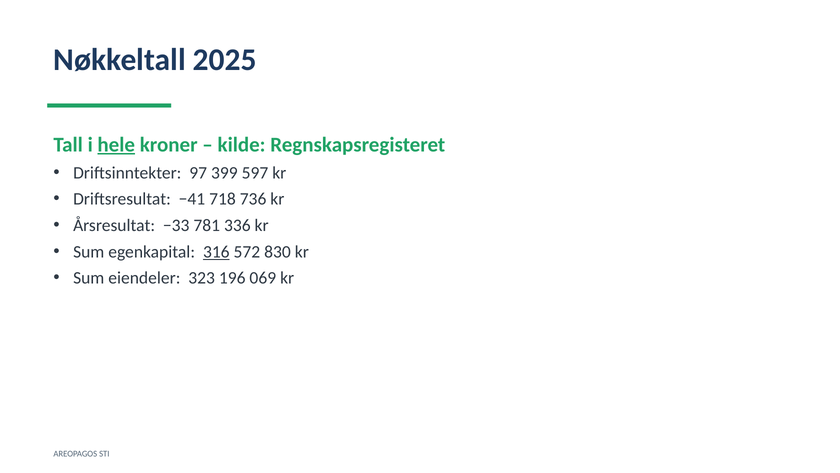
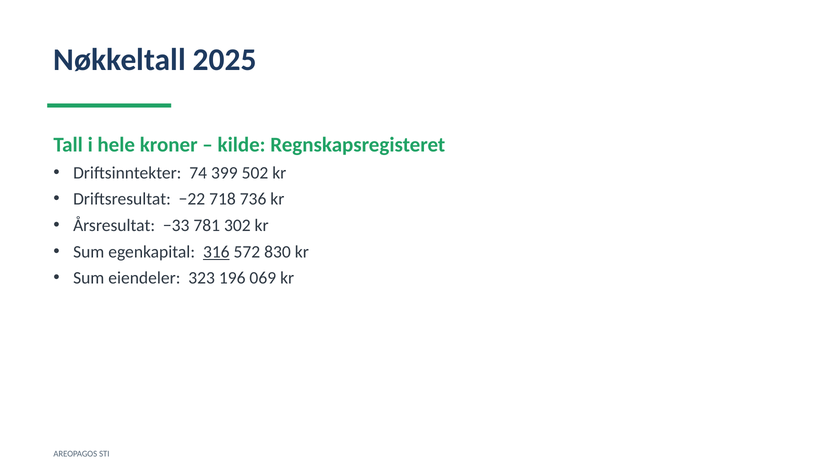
hele underline: present -> none (116, 145)
97: 97 -> 74 (198, 173)
597: 597 -> 502 (255, 173)
−41: −41 -> −22 (192, 199)
336: 336 -> 302 (237, 225)
